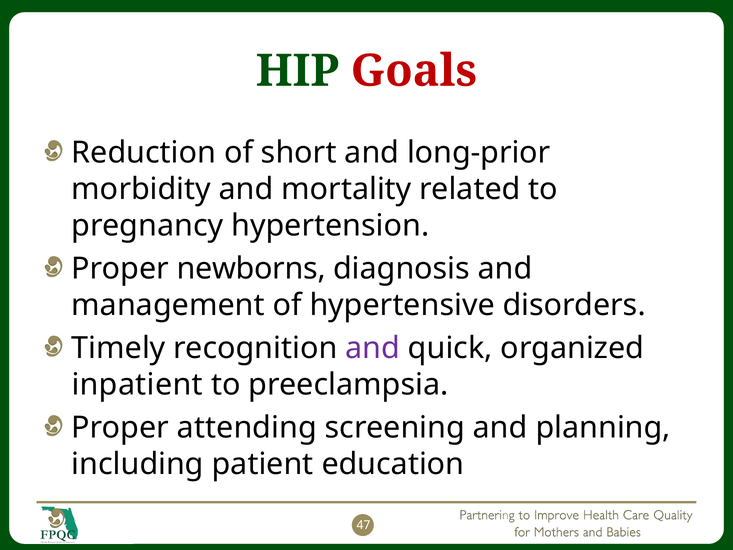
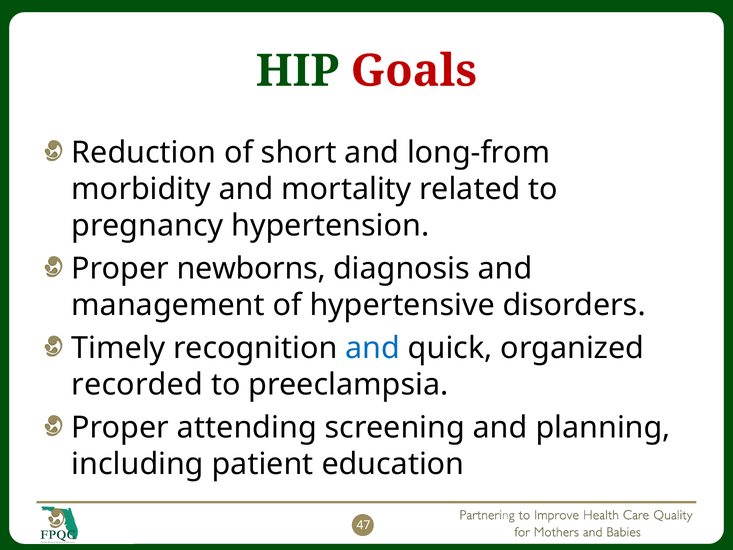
long-prior: long-prior -> long-from (479, 152)
and colour: purple -> blue (373, 348)
inpatient: inpatient -> recorded (137, 385)
